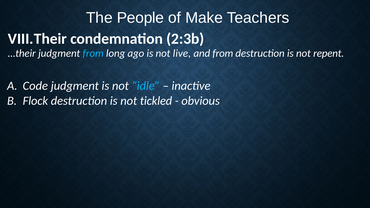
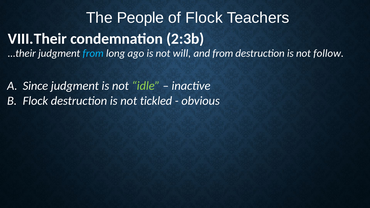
of Make: Make -> Flock (204, 18)
live: live -> will (182, 53)
repent: repent -> follow (329, 53)
Code: Code -> Since (35, 86)
idle colour: light blue -> light green (146, 86)
